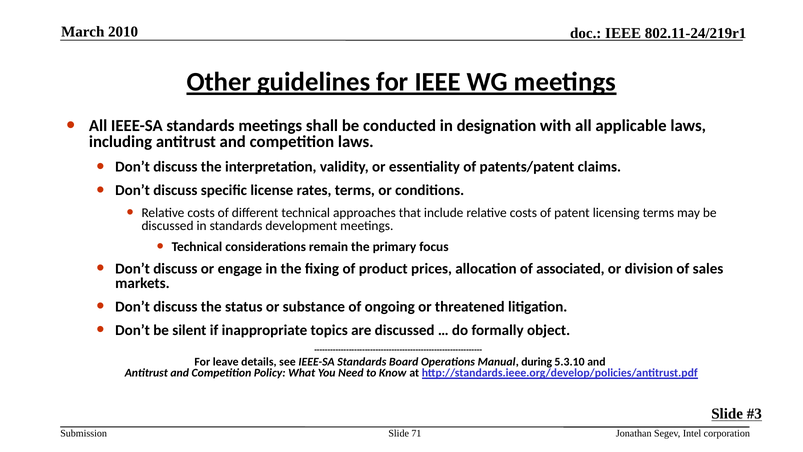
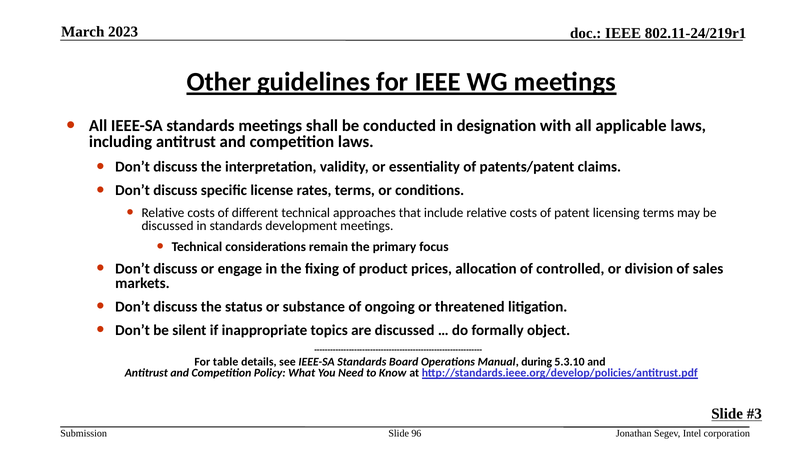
2010: 2010 -> 2023 (123, 32)
associated: associated -> controlled (570, 268)
leave: leave -> table (226, 361)
71: 71 -> 96 (416, 433)
